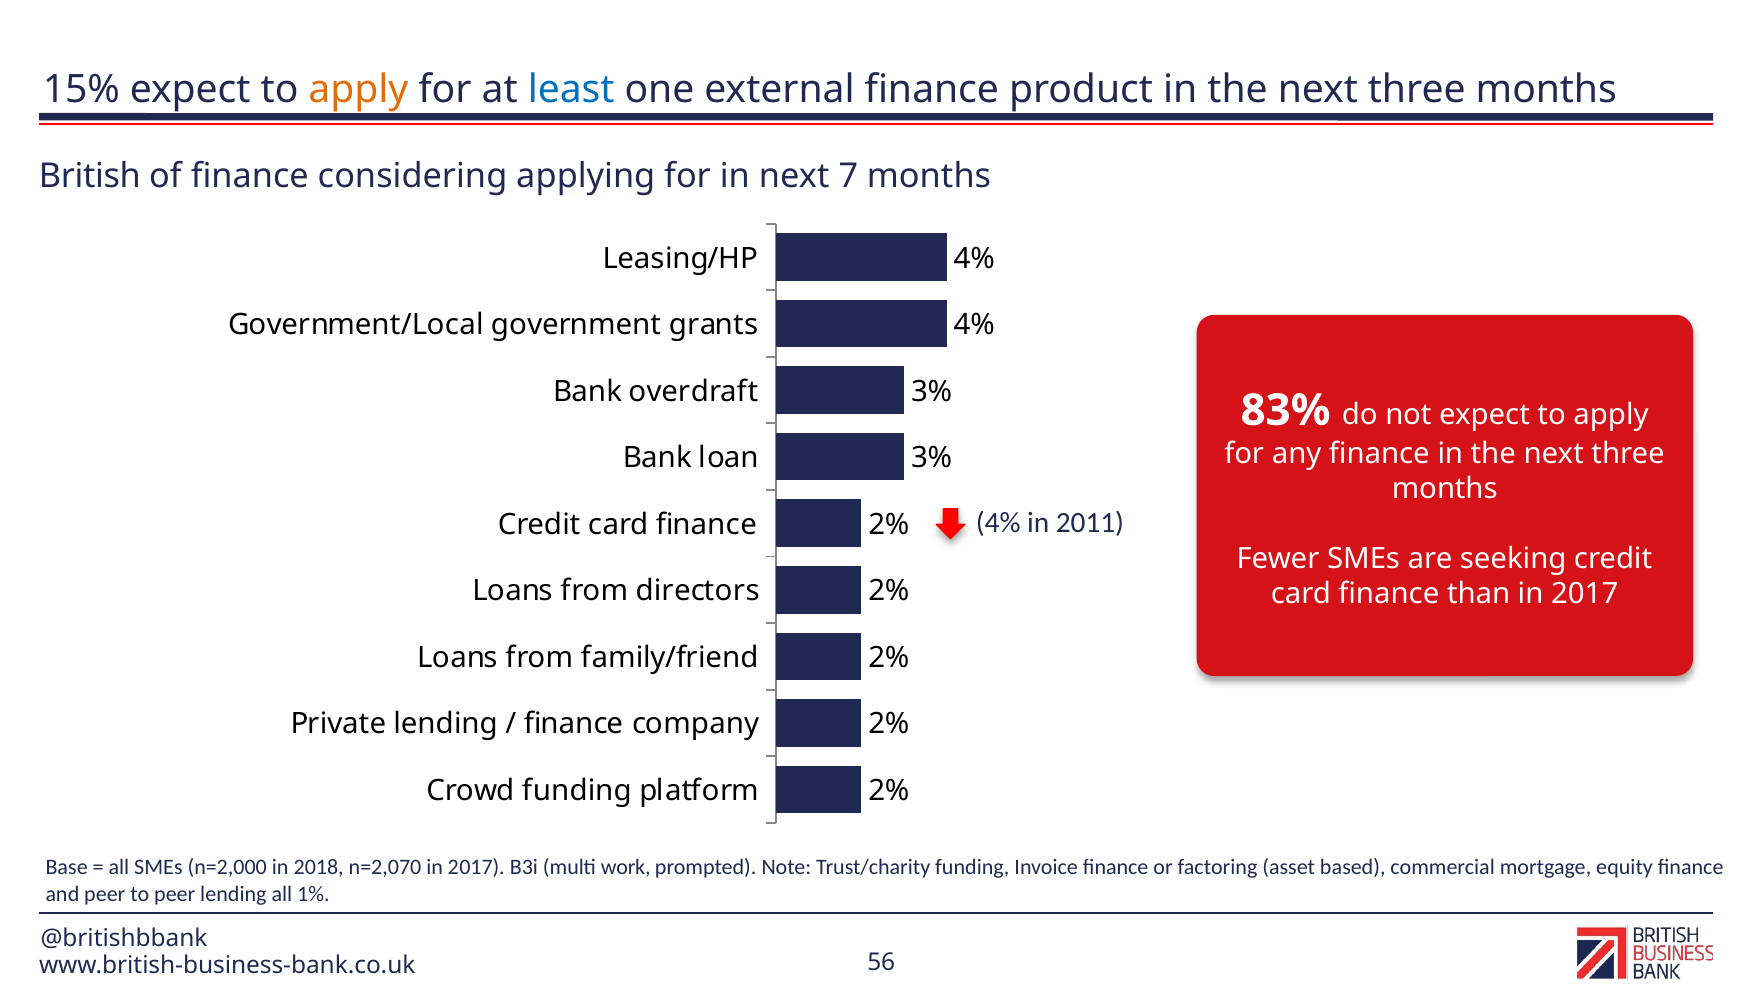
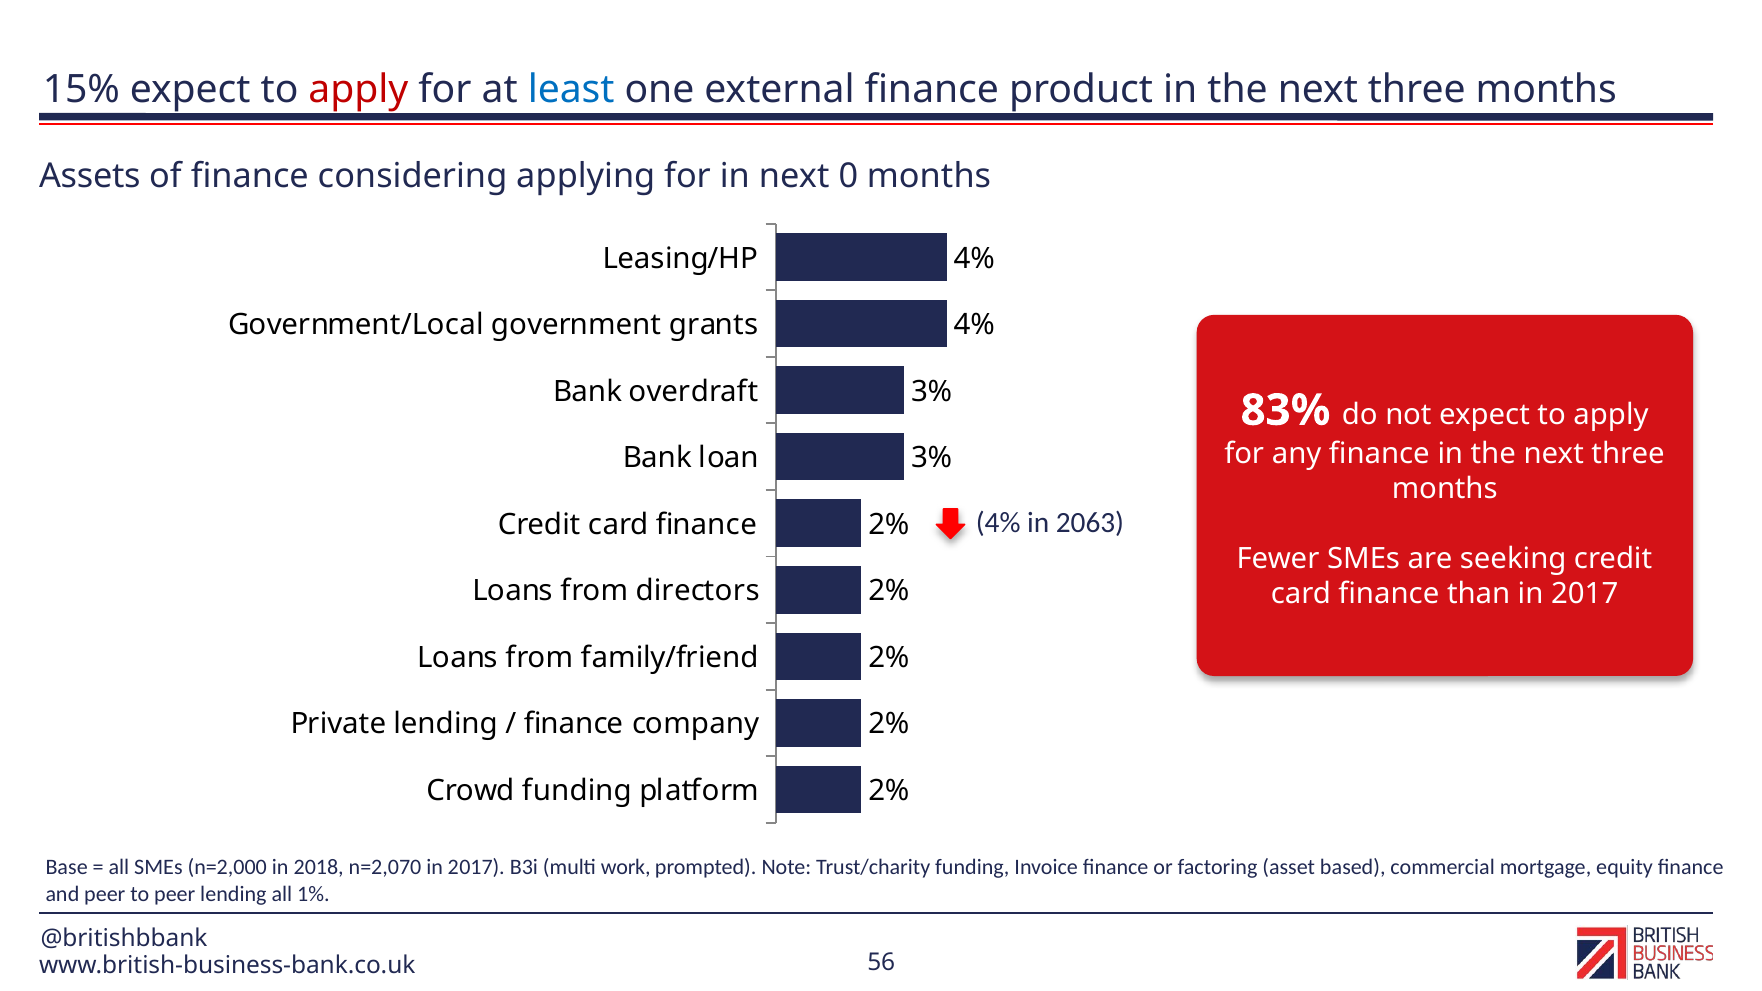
apply colour: orange -> red (358, 90)
British: British -> Assets (90, 176)
7: 7 -> 0 (848, 176)
2011: 2011 -> 2063 (1090, 523)
